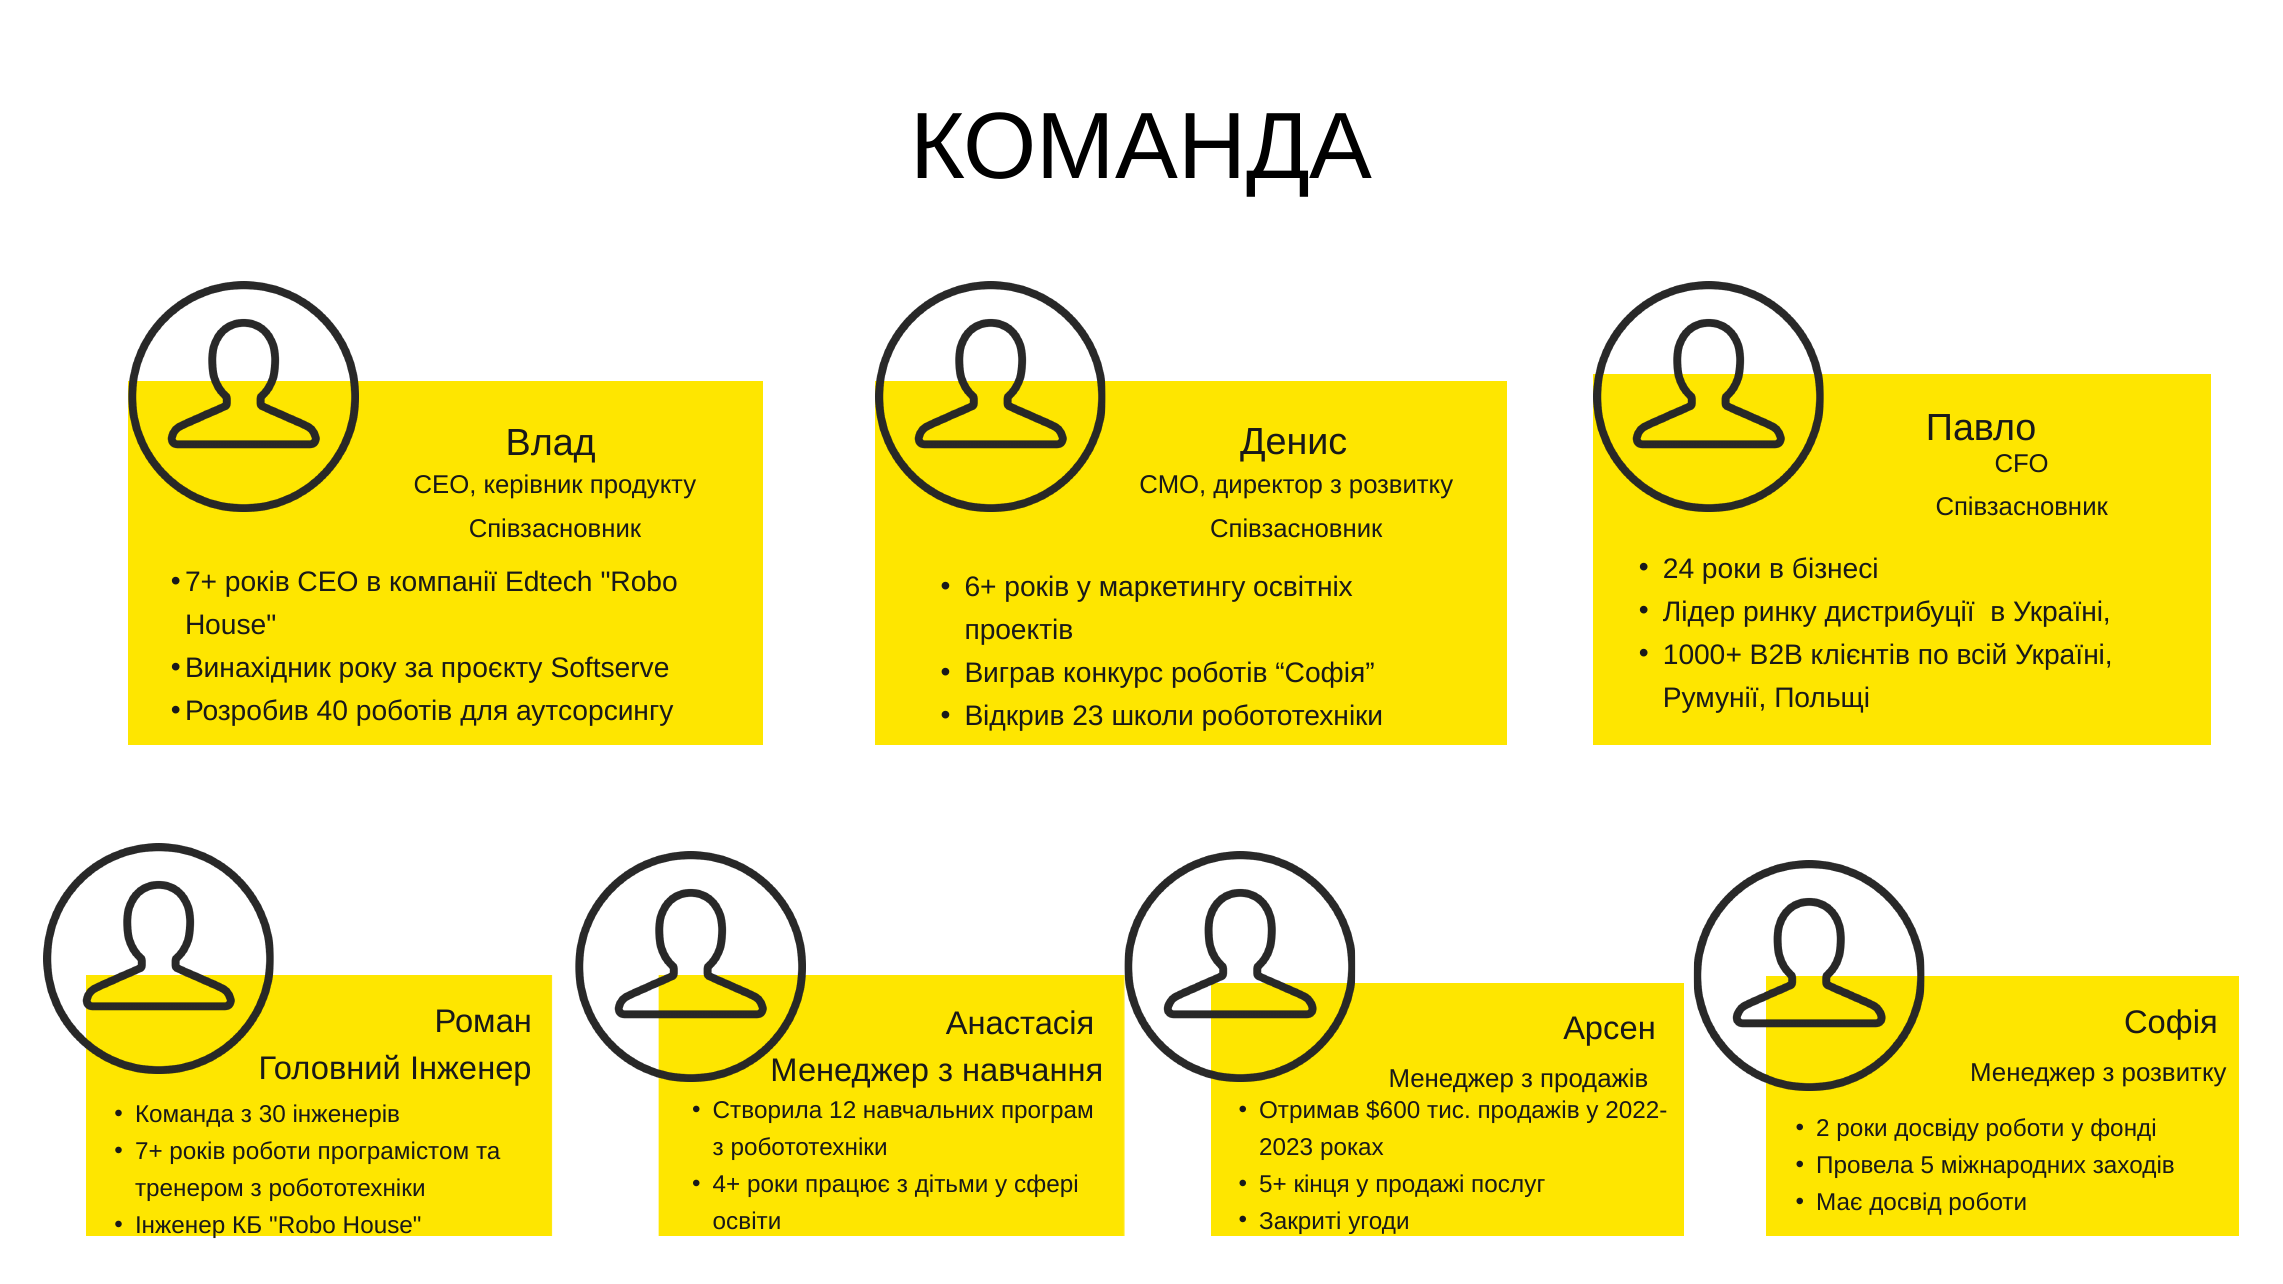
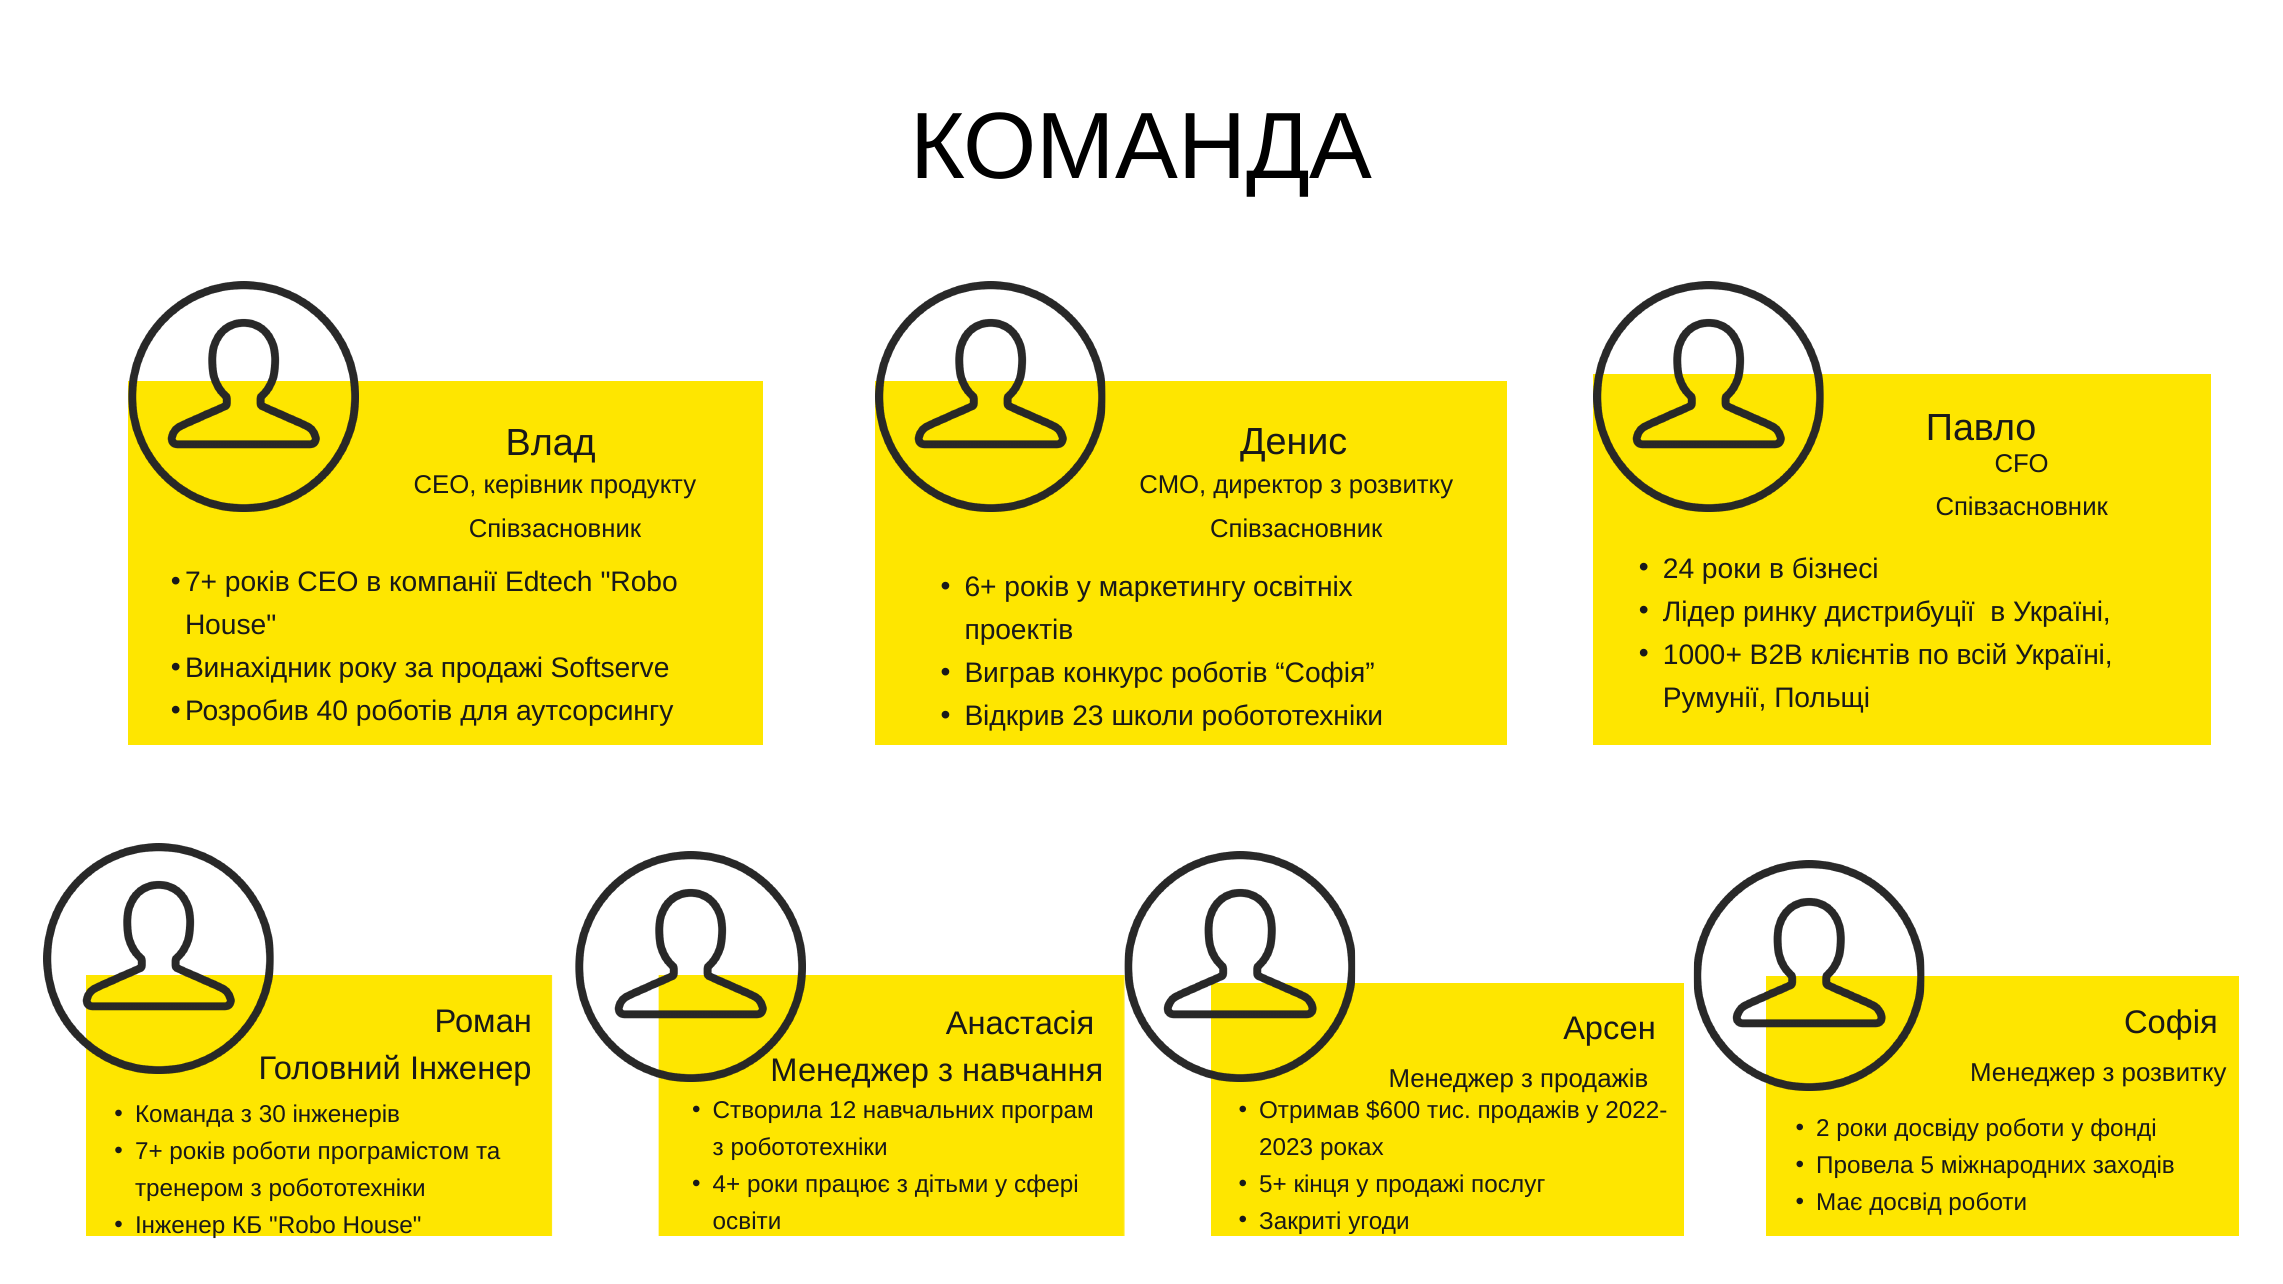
за проєкту: проєкту -> продажі (492, 668)
